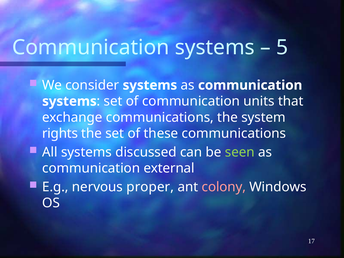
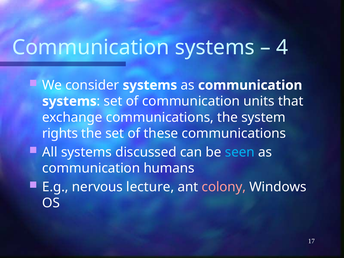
5: 5 -> 4 (282, 47)
seen colour: light green -> light blue (240, 152)
external: external -> humans (169, 168)
proper: proper -> lecture (150, 187)
